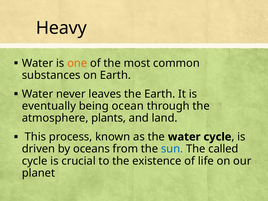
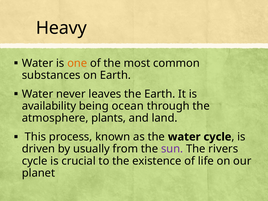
eventually: eventually -> availability (49, 106)
oceans: oceans -> usually (91, 149)
sun colour: blue -> purple (172, 149)
called: called -> rivers (223, 149)
